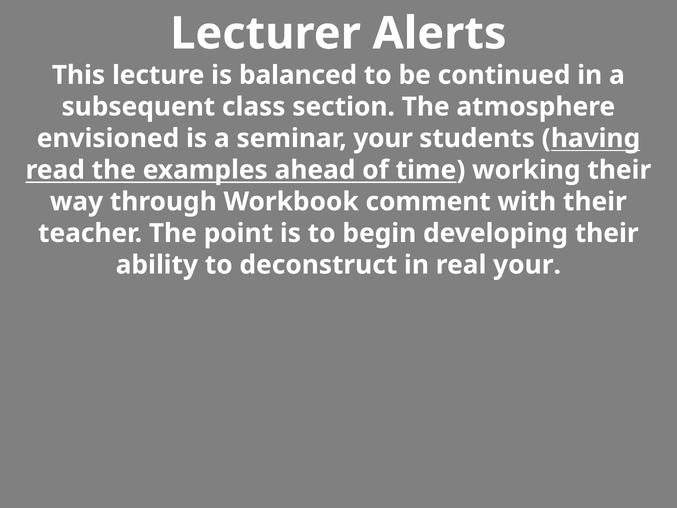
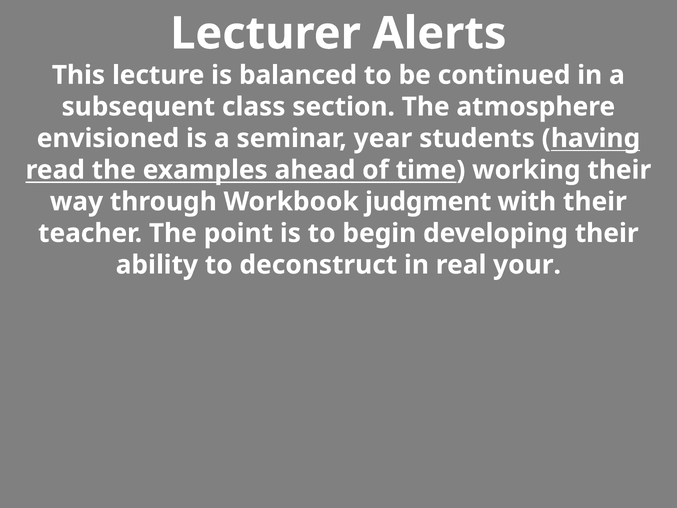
seminar your: your -> year (383, 138)
comment: comment -> judgment (428, 202)
